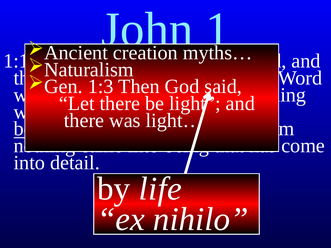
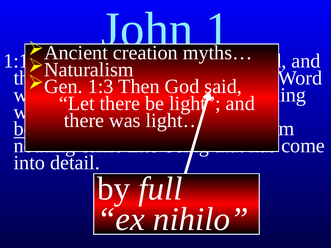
life: life -> full (160, 189)
